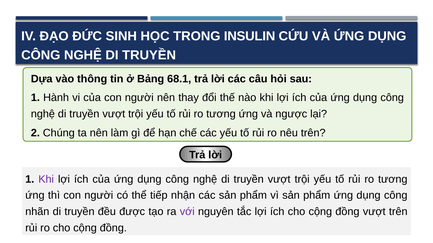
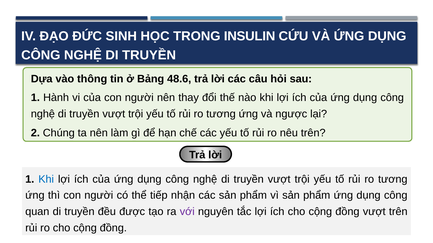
68.1: 68.1 -> 48.6 (179, 79)
Khi colour: purple -> blue (46, 180)
nhãn: nhãn -> quan (37, 212)
